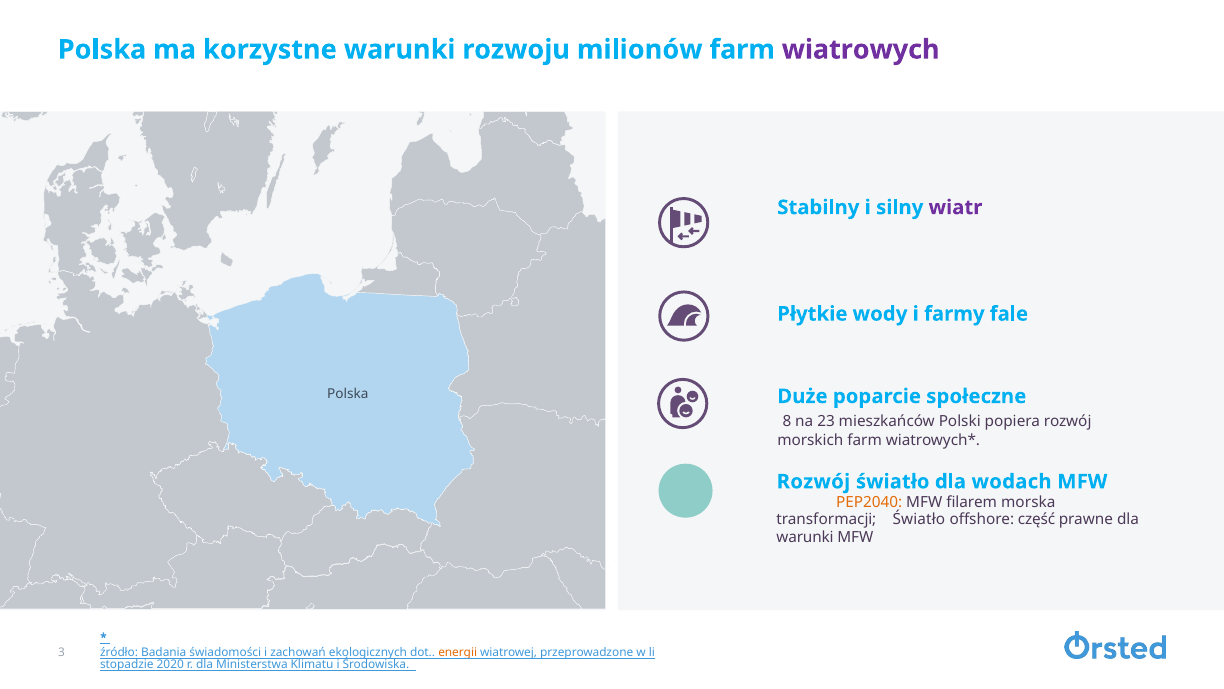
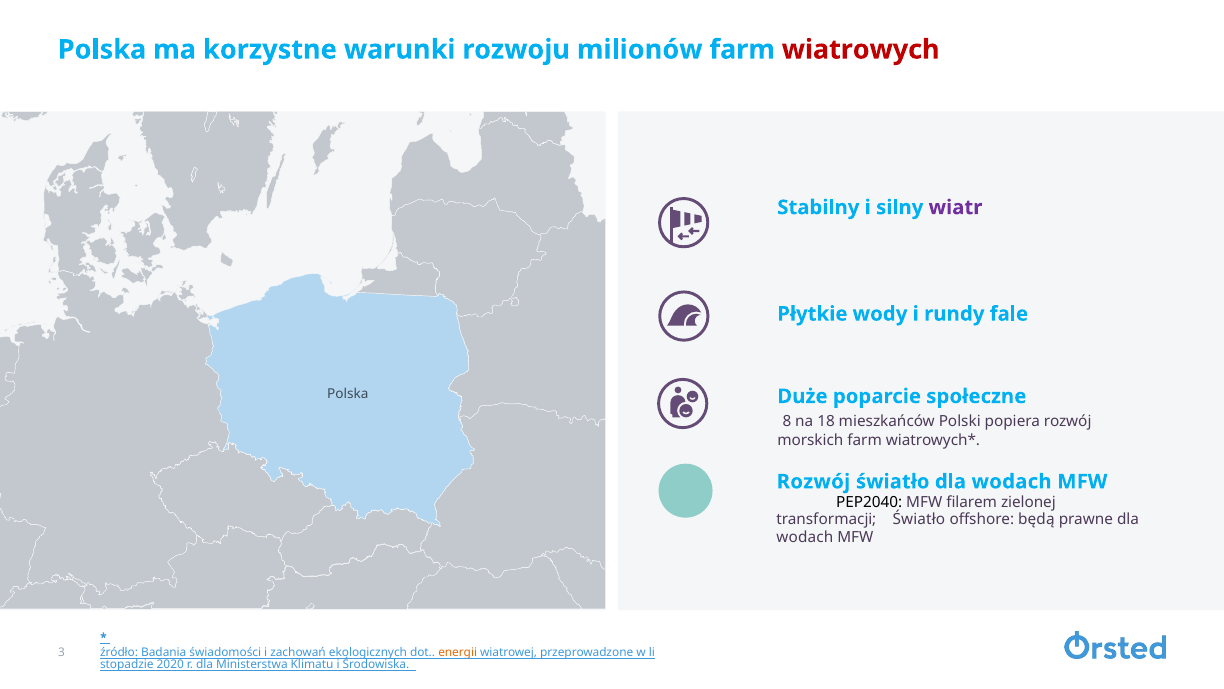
wiatrowych colour: purple -> red (861, 50)
farmy: farmy -> rundy (954, 314)
23: 23 -> 18 (826, 421)
PEP2040 colour: orange -> black (869, 502)
morska: morska -> zielonej (1028, 502)
część: część -> będą (1036, 520)
warunki: warunki -> wodach (805, 537)
